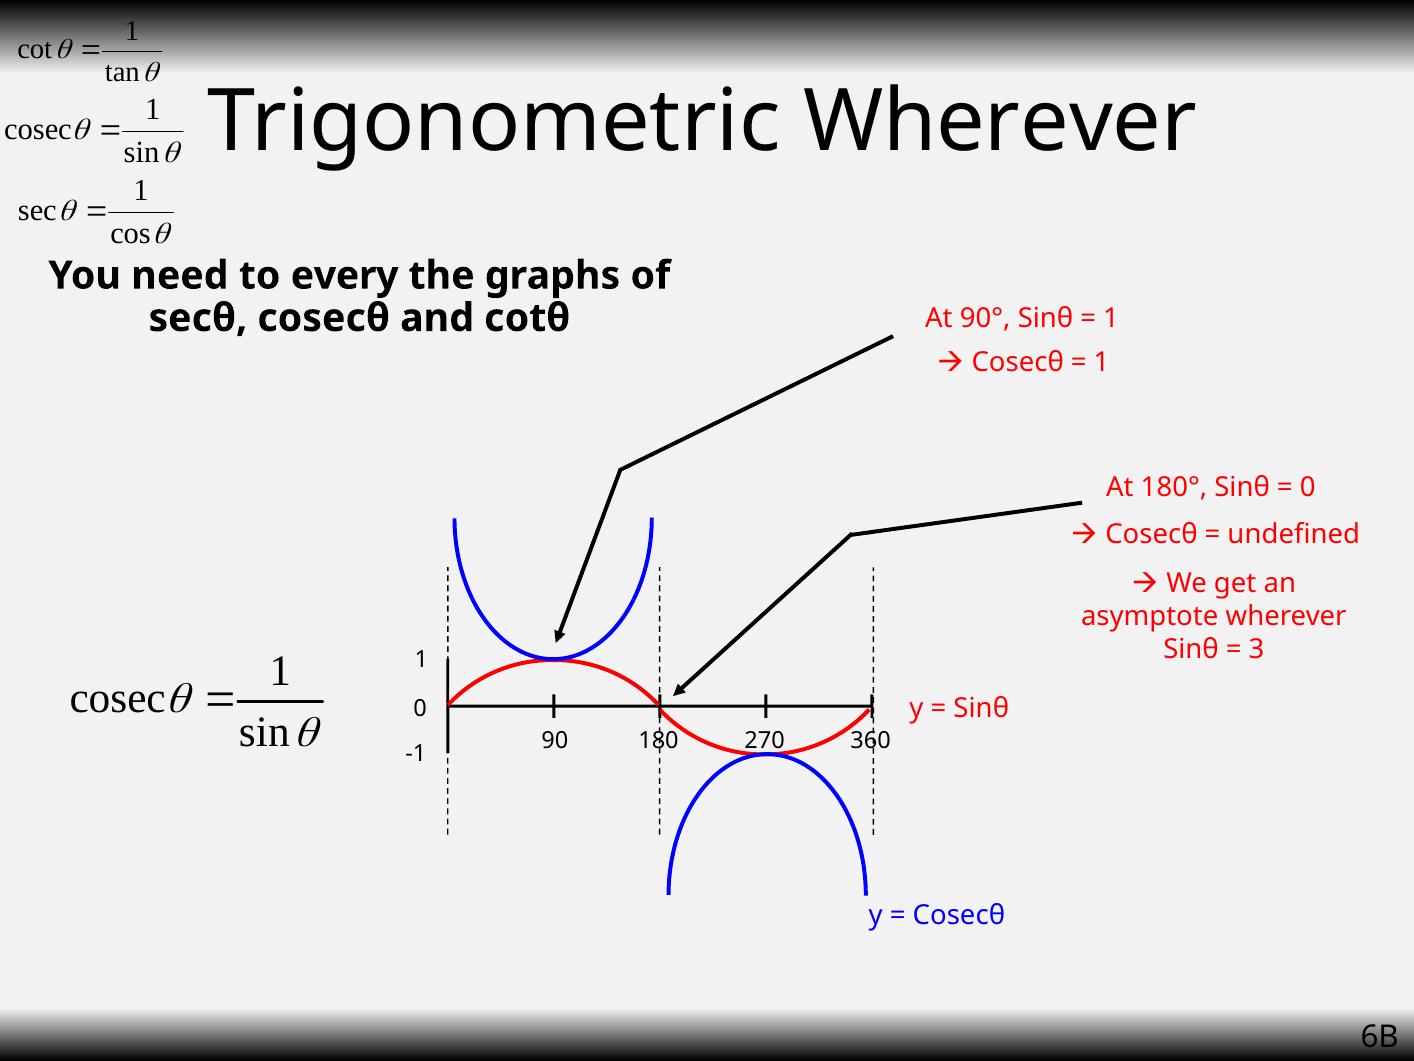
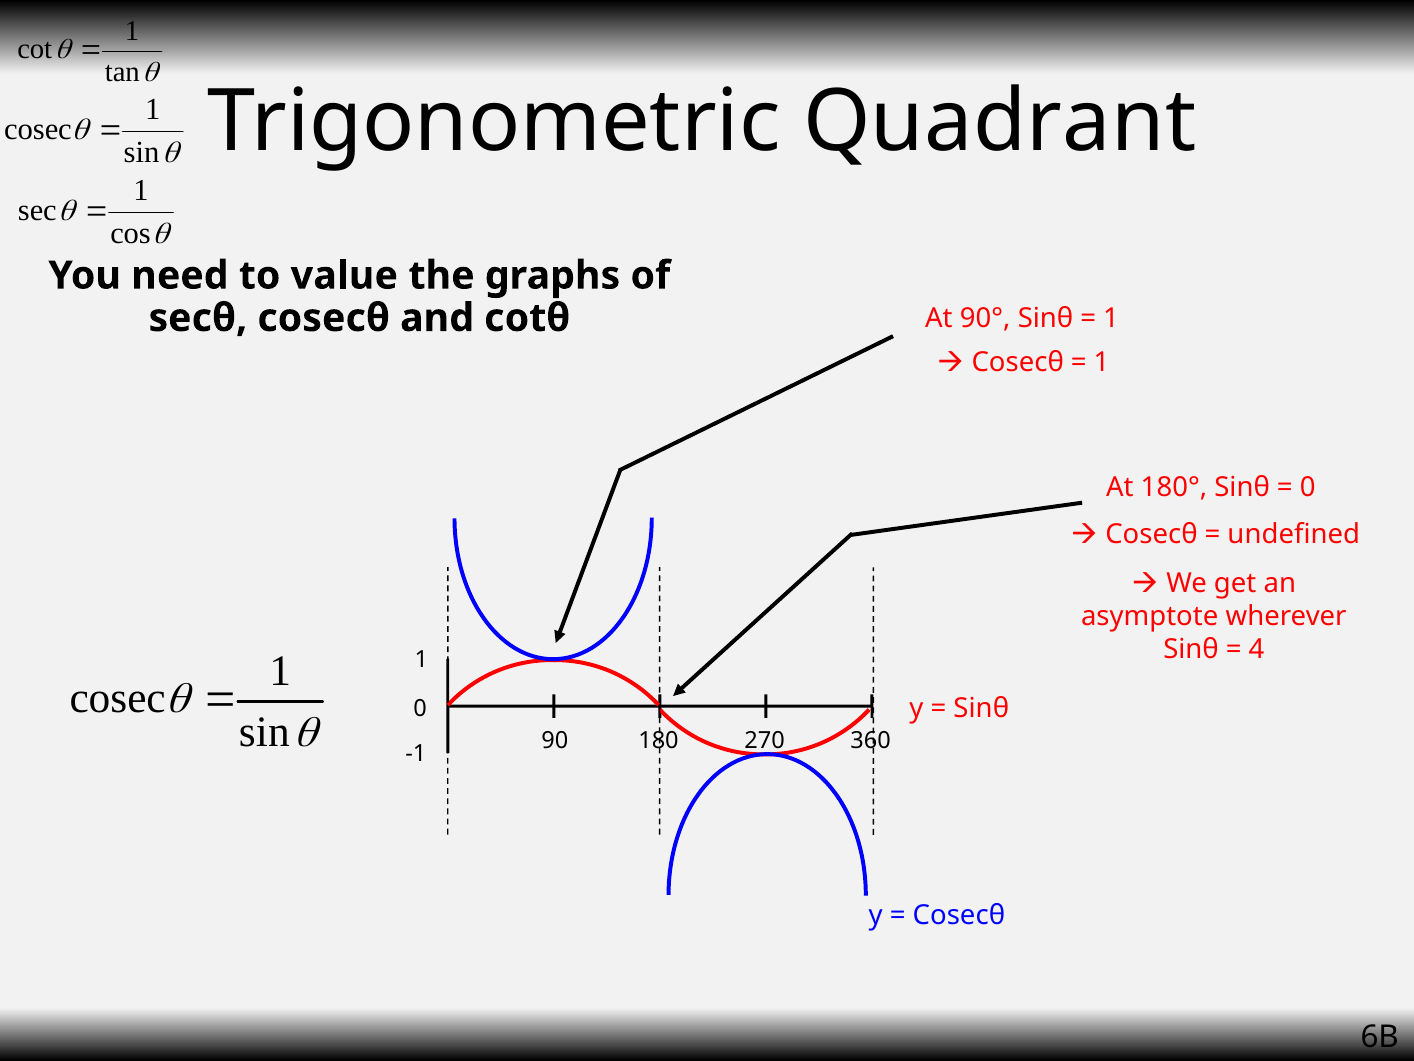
Trigonometric Wherever: Wherever -> Quadrant (1000, 122)
every: every -> value (344, 276)
3: 3 -> 4 (1256, 649)
